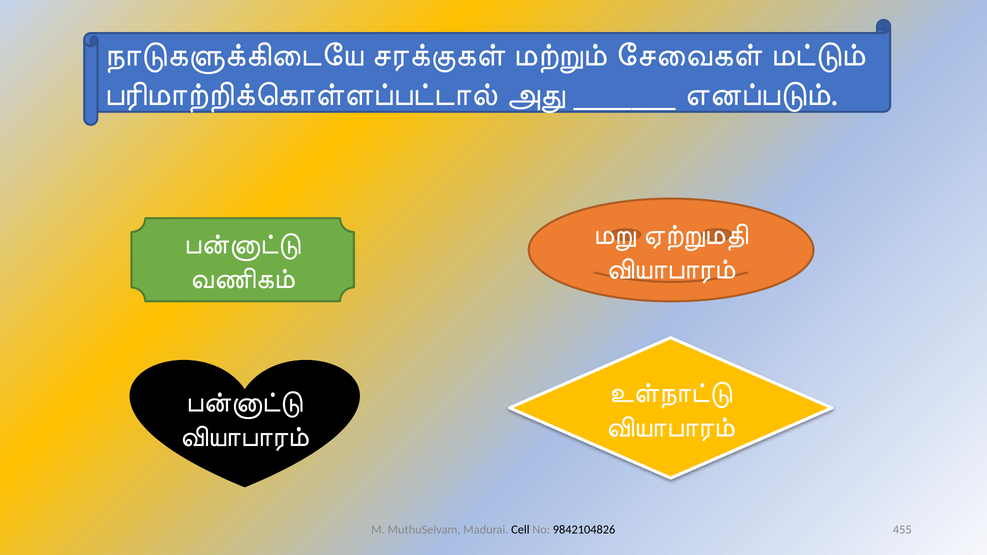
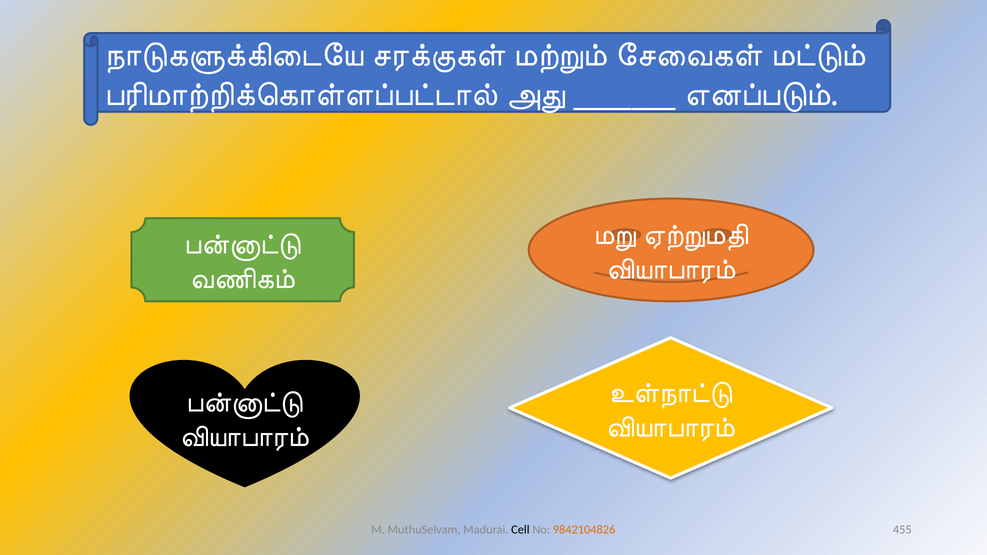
9842104826 colour: black -> orange (584, 530)
